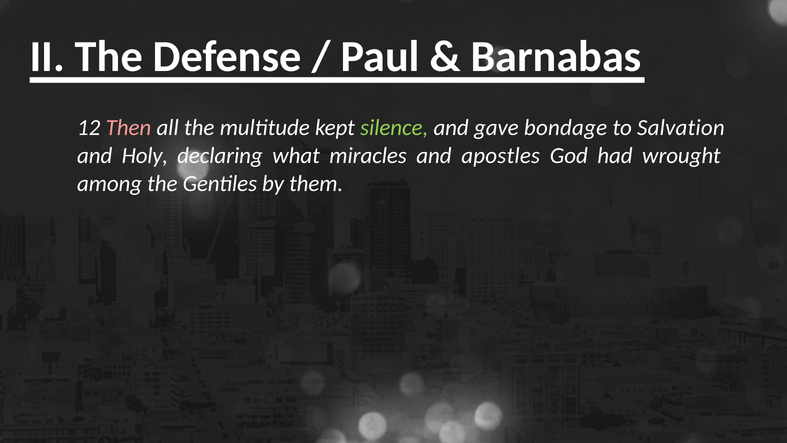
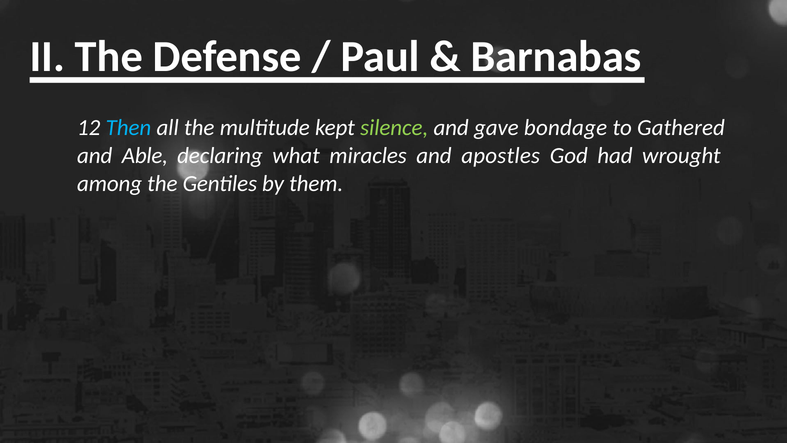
Then colour: pink -> light blue (128, 128)
Salvation: Salvation -> Gathered (681, 128)
Holy: Holy -> Able (145, 156)
